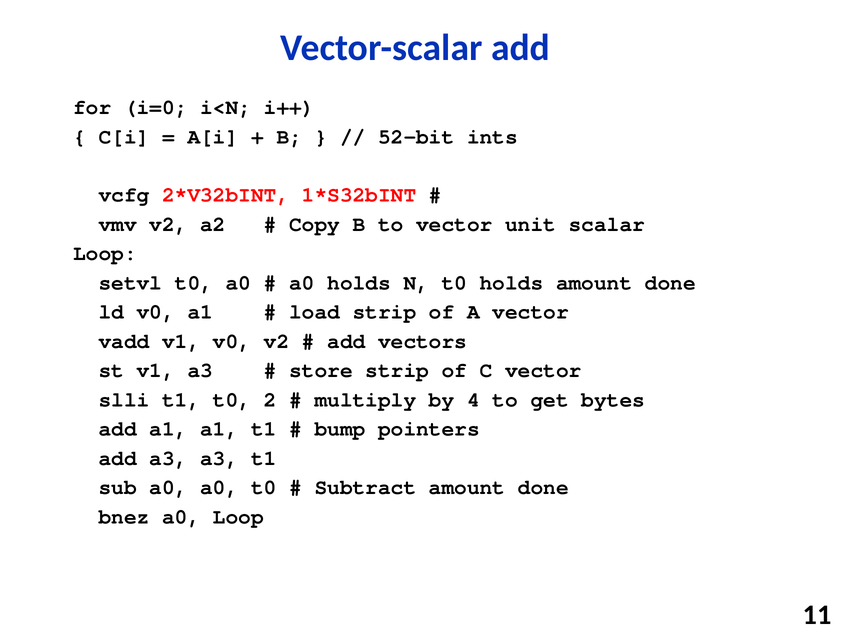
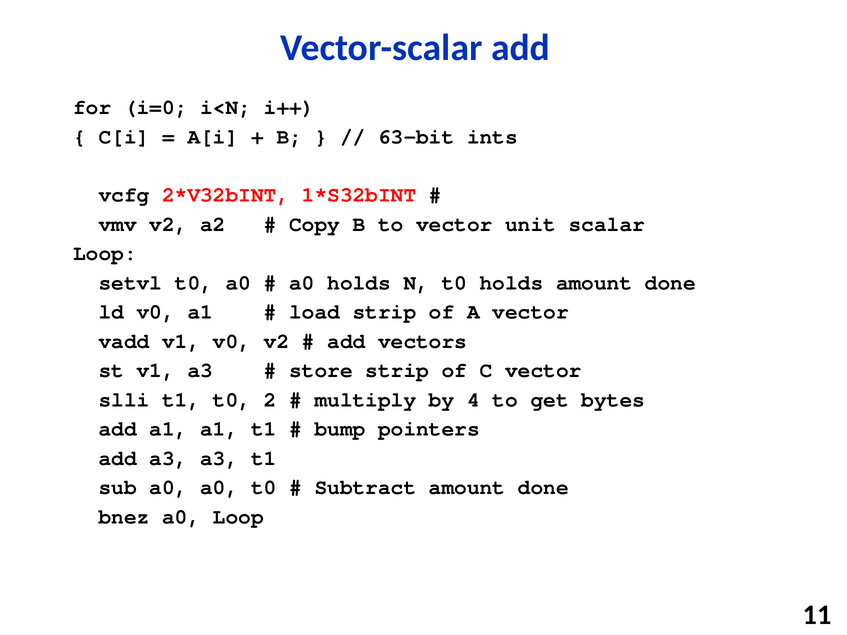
52-bit: 52-bit -> 63-bit (416, 137)
